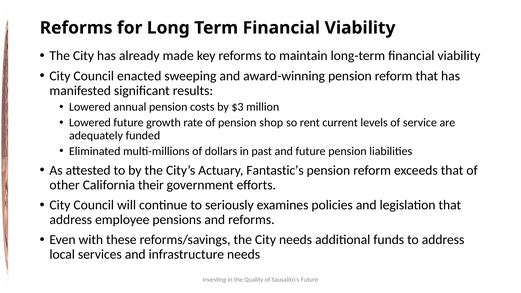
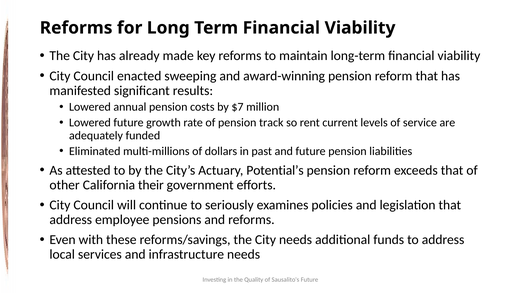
$3: $3 -> $7 (237, 107)
shop: shop -> track (271, 123)
Fantastic’s: Fantastic’s -> Potential’s (275, 170)
